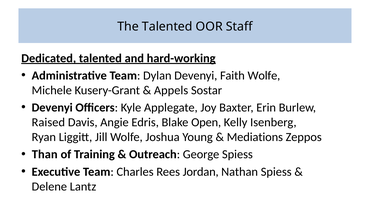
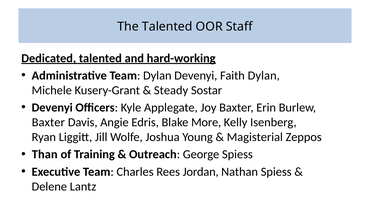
Faith Wolfe: Wolfe -> Dylan (264, 76)
Appels: Appels -> Steady (171, 90)
Raised: Raised -> Baxter (48, 122)
Open: Open -> More (206, 122)
Mediations: Mediations -> Magisterial (255, 137)
